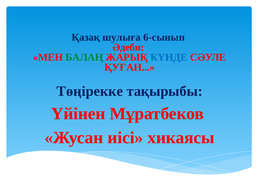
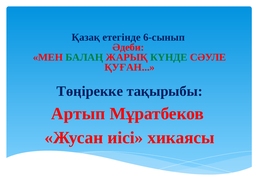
шулыға: шулыға -> етегінде (122, 37)
КҮНДЕ colour: blue -> green (169, 57)
Үйінен: Үйінен -> Артып (78, 114)
